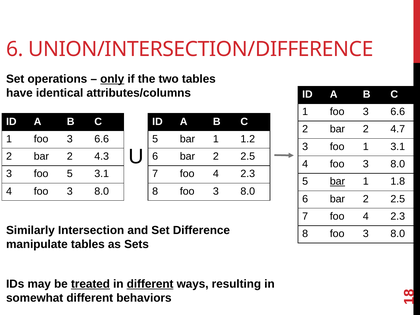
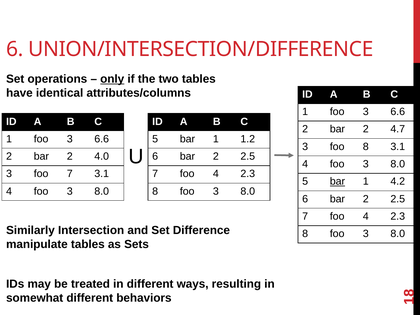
foo 1: 1 -> 8 (366, 147)
4.3: 4.3 -> 4.0 (102, 156)
foo 5: 5 -> 7 (70, 174)
1.8: 1.8 -> 4.2 (398, 181)
treated underline: present -> none (90, 284)
different underline: present -> none (150, 284)
